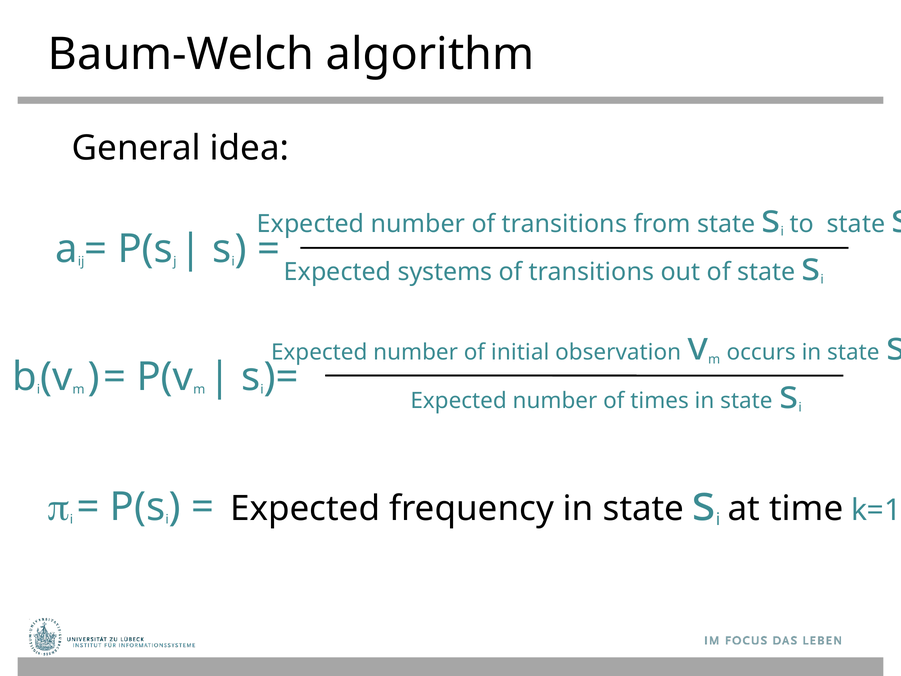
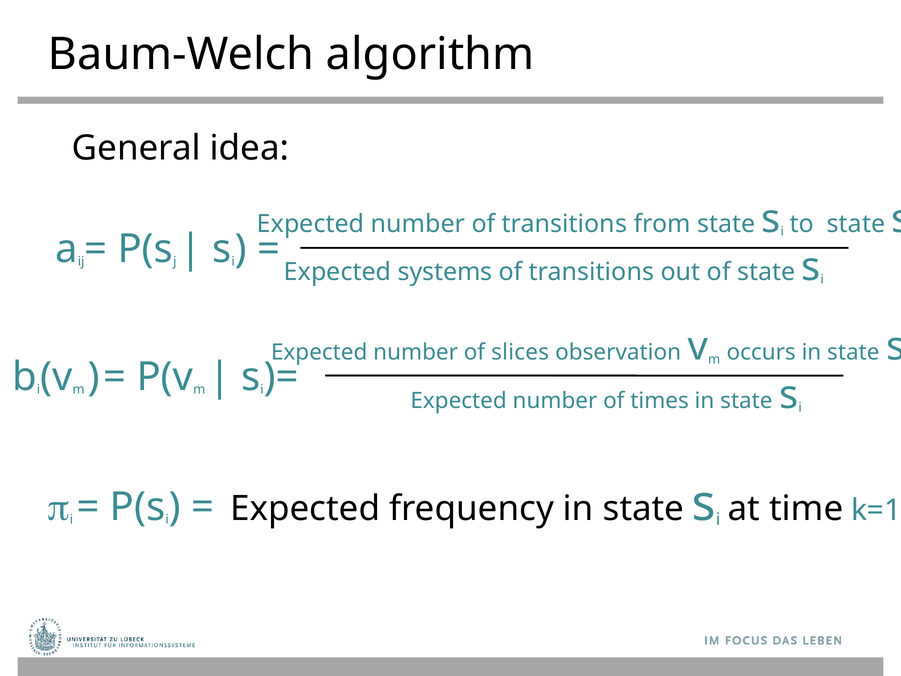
initial: initial -> slices (520, 352)
